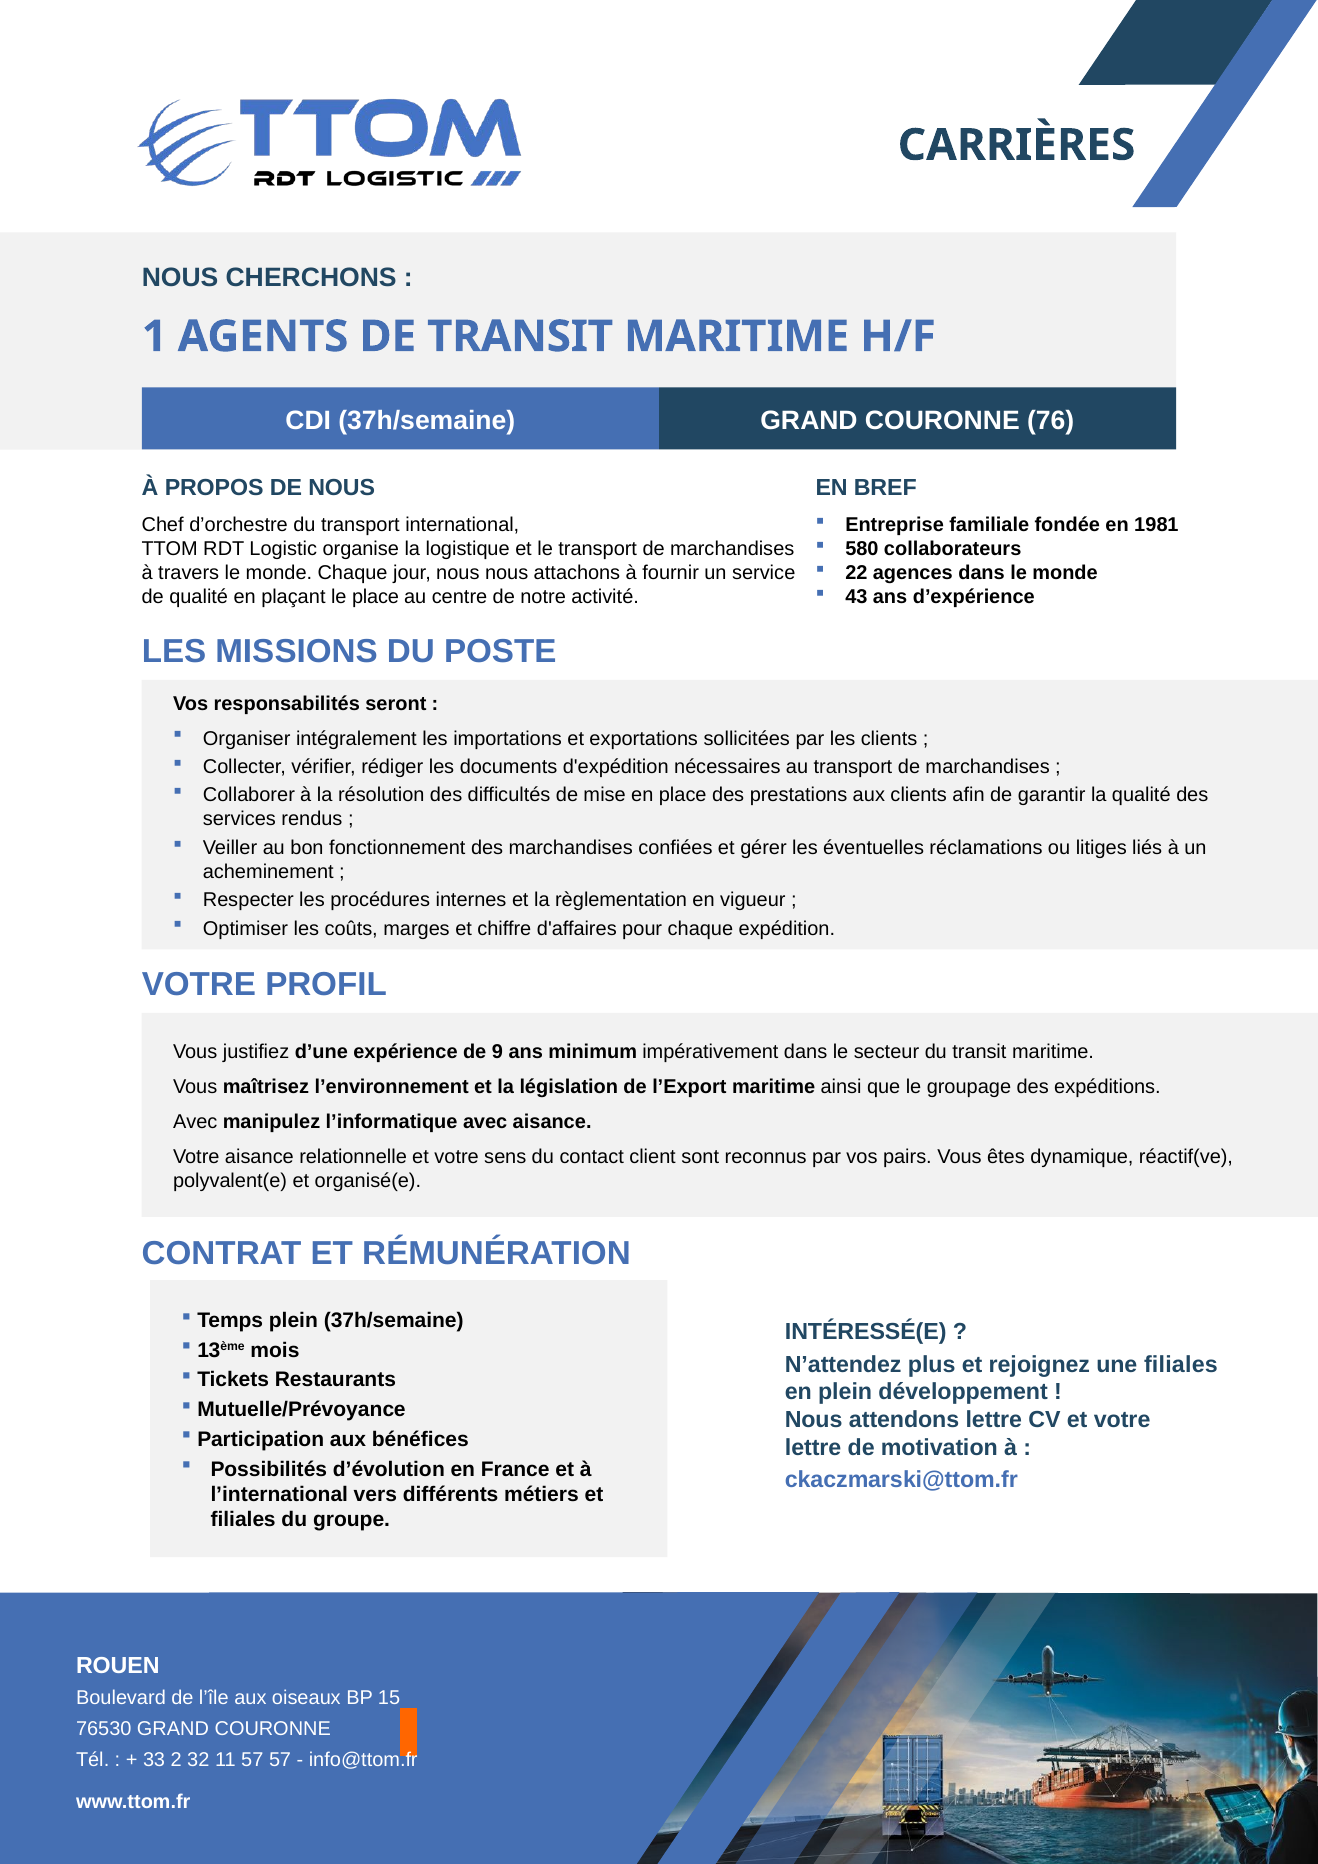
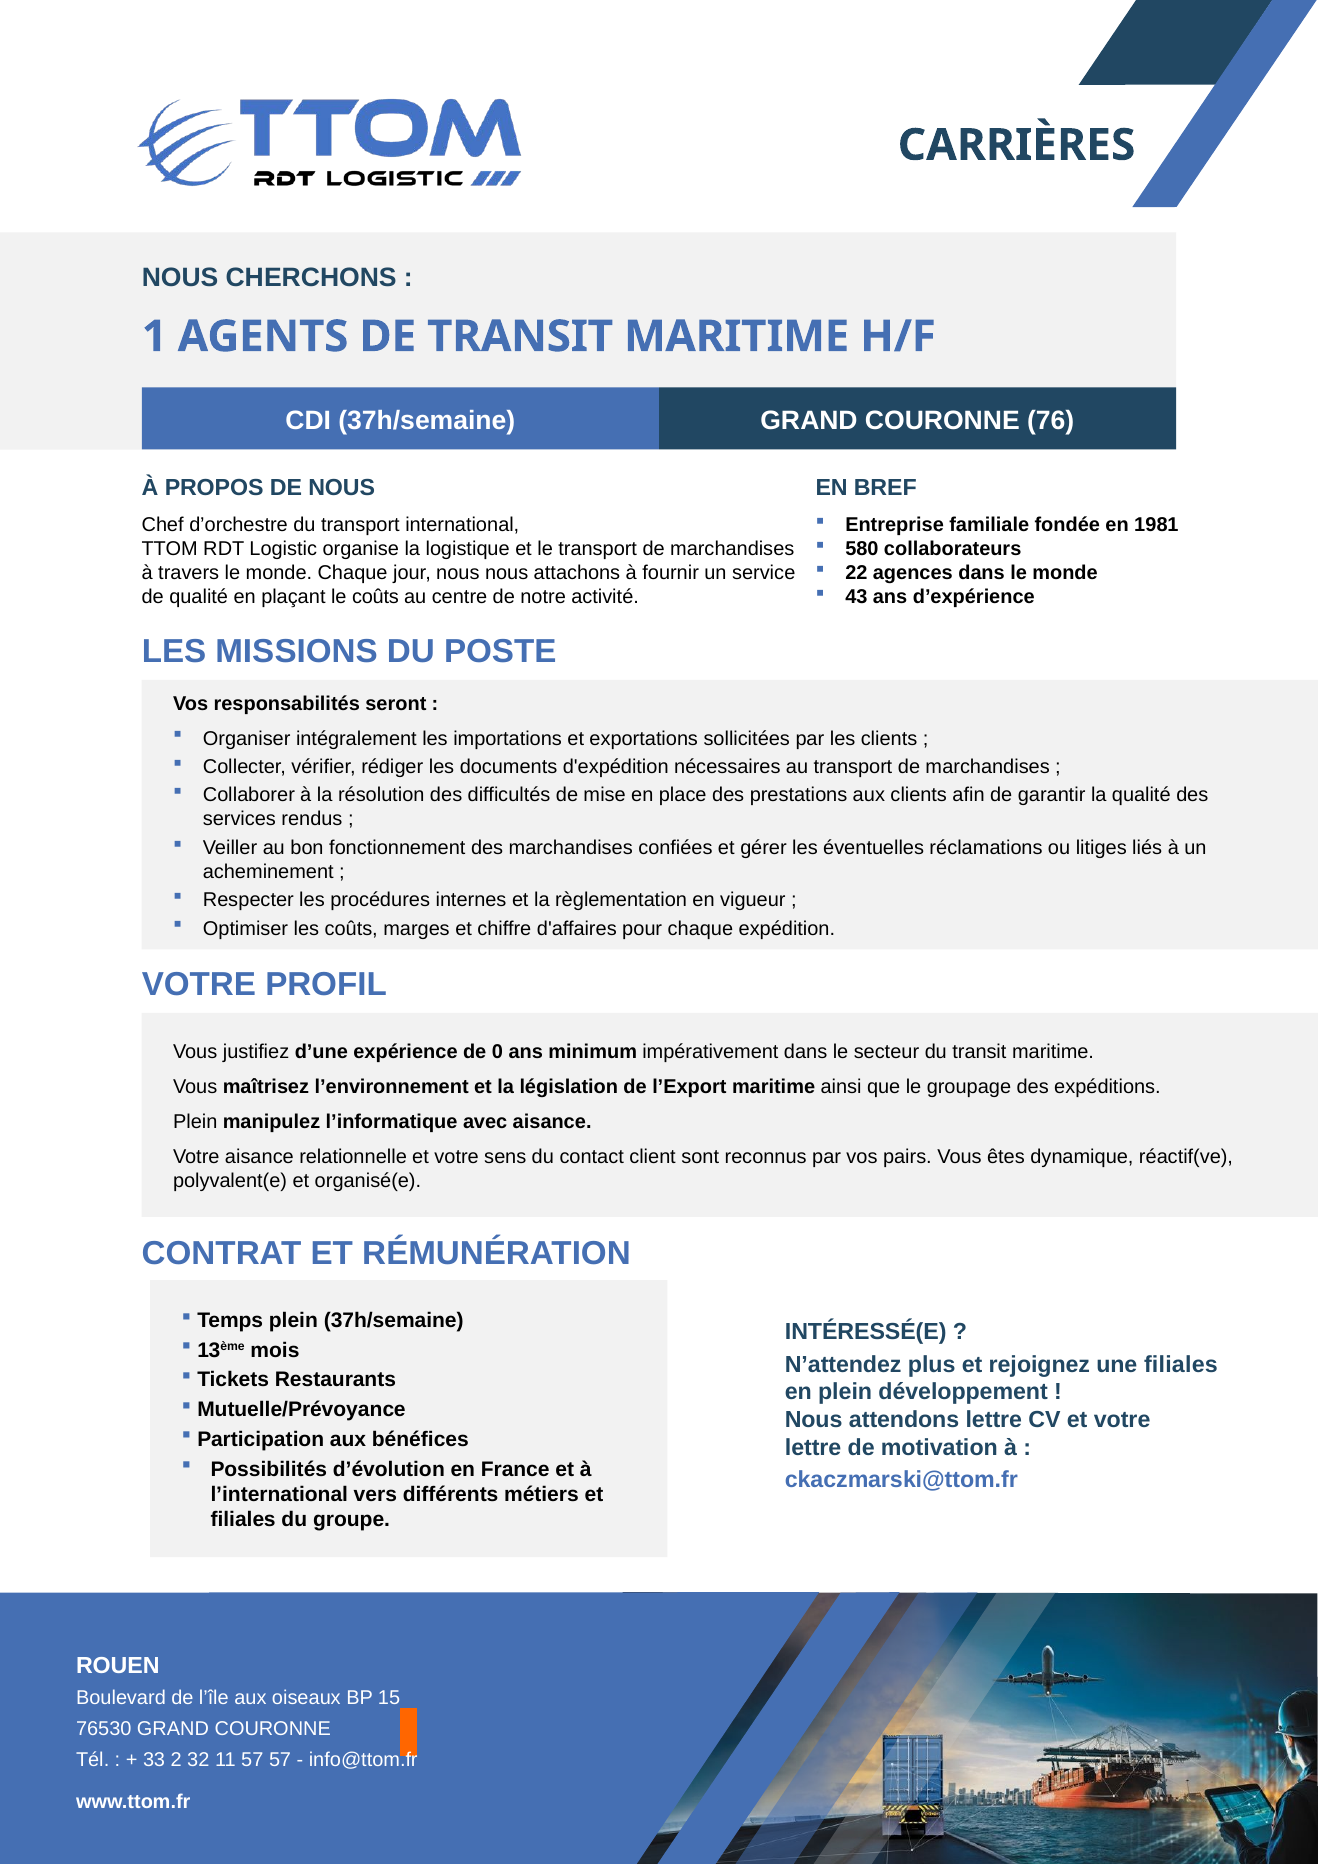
le place: place -> coûts (375, 597)
9: 9 -> 0 (497, 1052)
Avec: Avec -> Plein (195, 1122)
